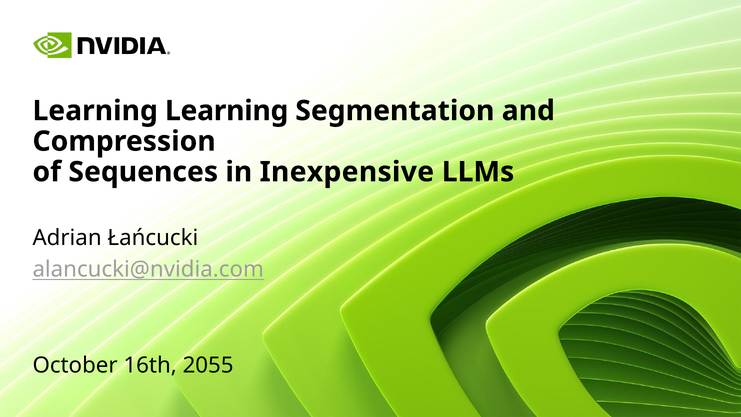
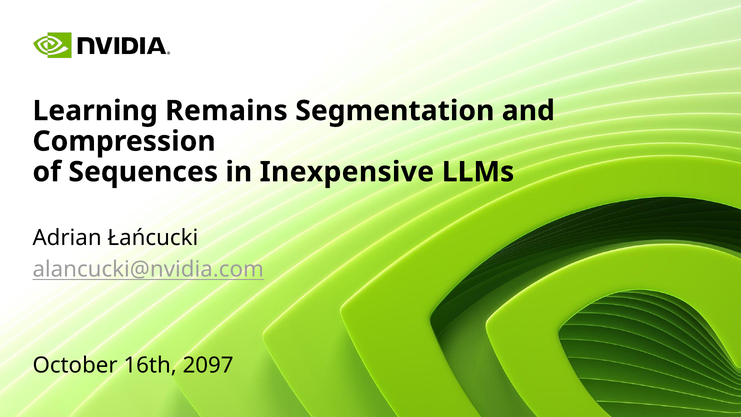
Learning Learning: Learning -> Remains (226, 111)
2055: 2055 -> 2097 (208, 365)
